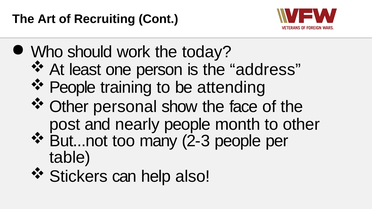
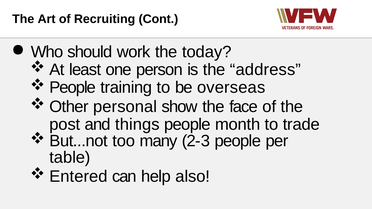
attending: attending -> overseas (231, 88)
nearly: nearly -> things (137, 125)
to other: other -> trade (301, 125)
Stickers: Stickers -> Entered (78, 177)
